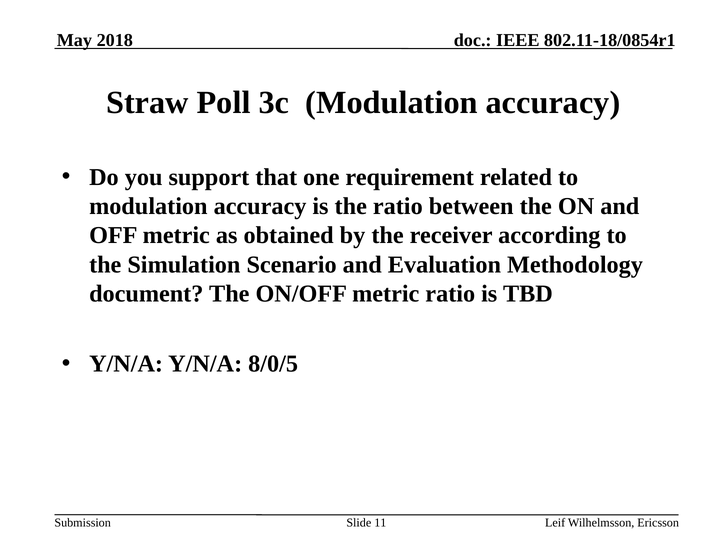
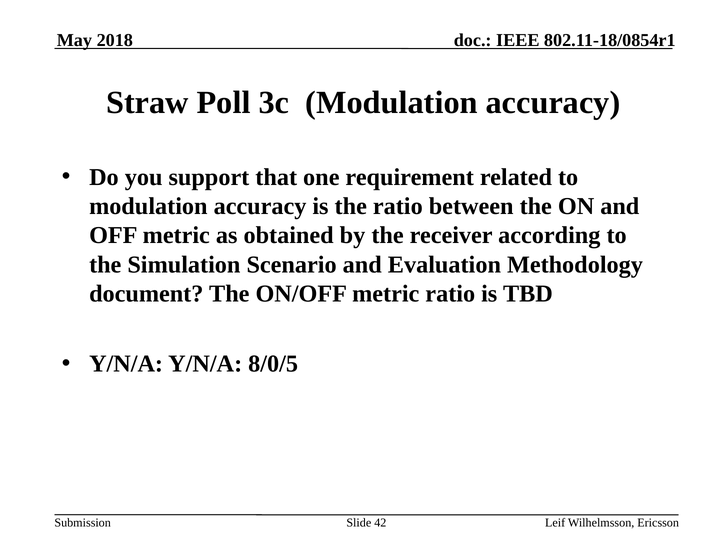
11: 11 -> 42 (380, 523)
